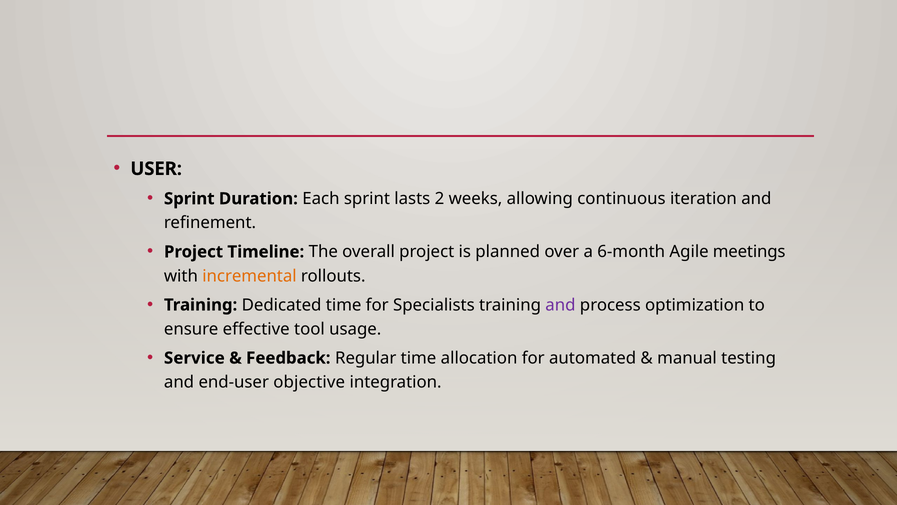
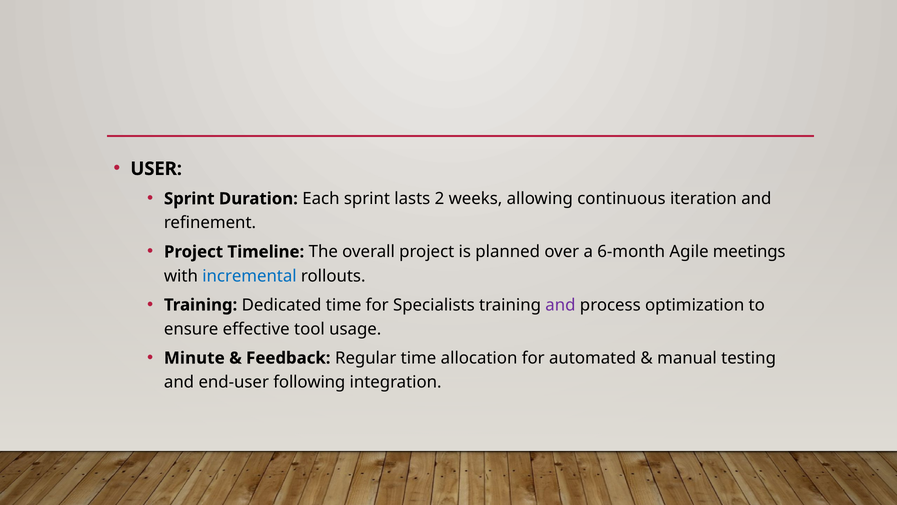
incremental colour: orange -> blue (249, 276)
Service: Service -> Minute (194, 358)
objective: objective -> following (309, 382)
